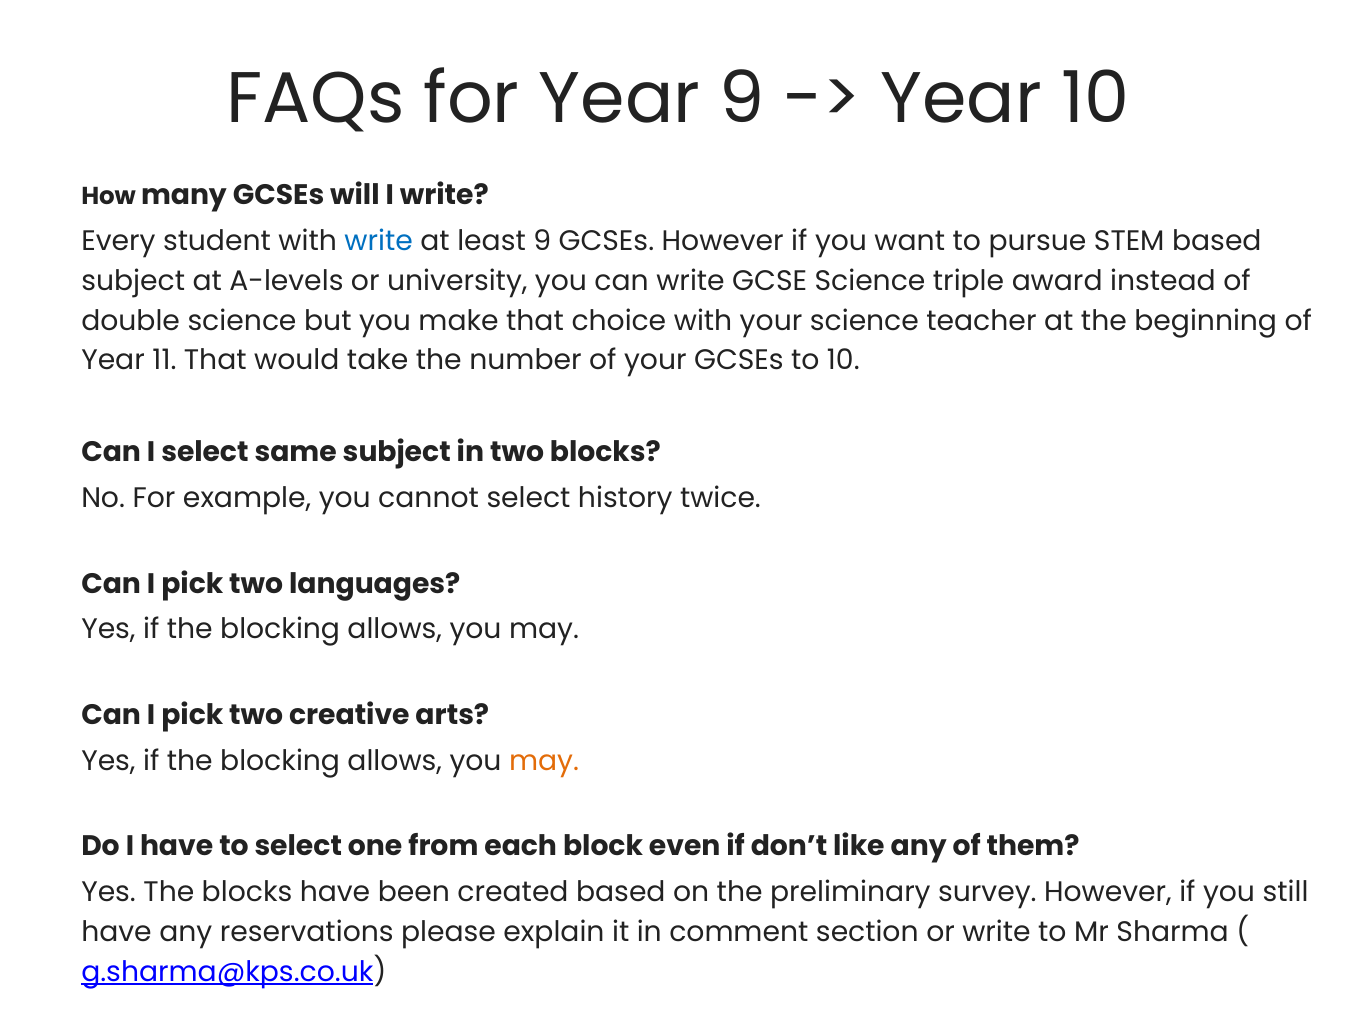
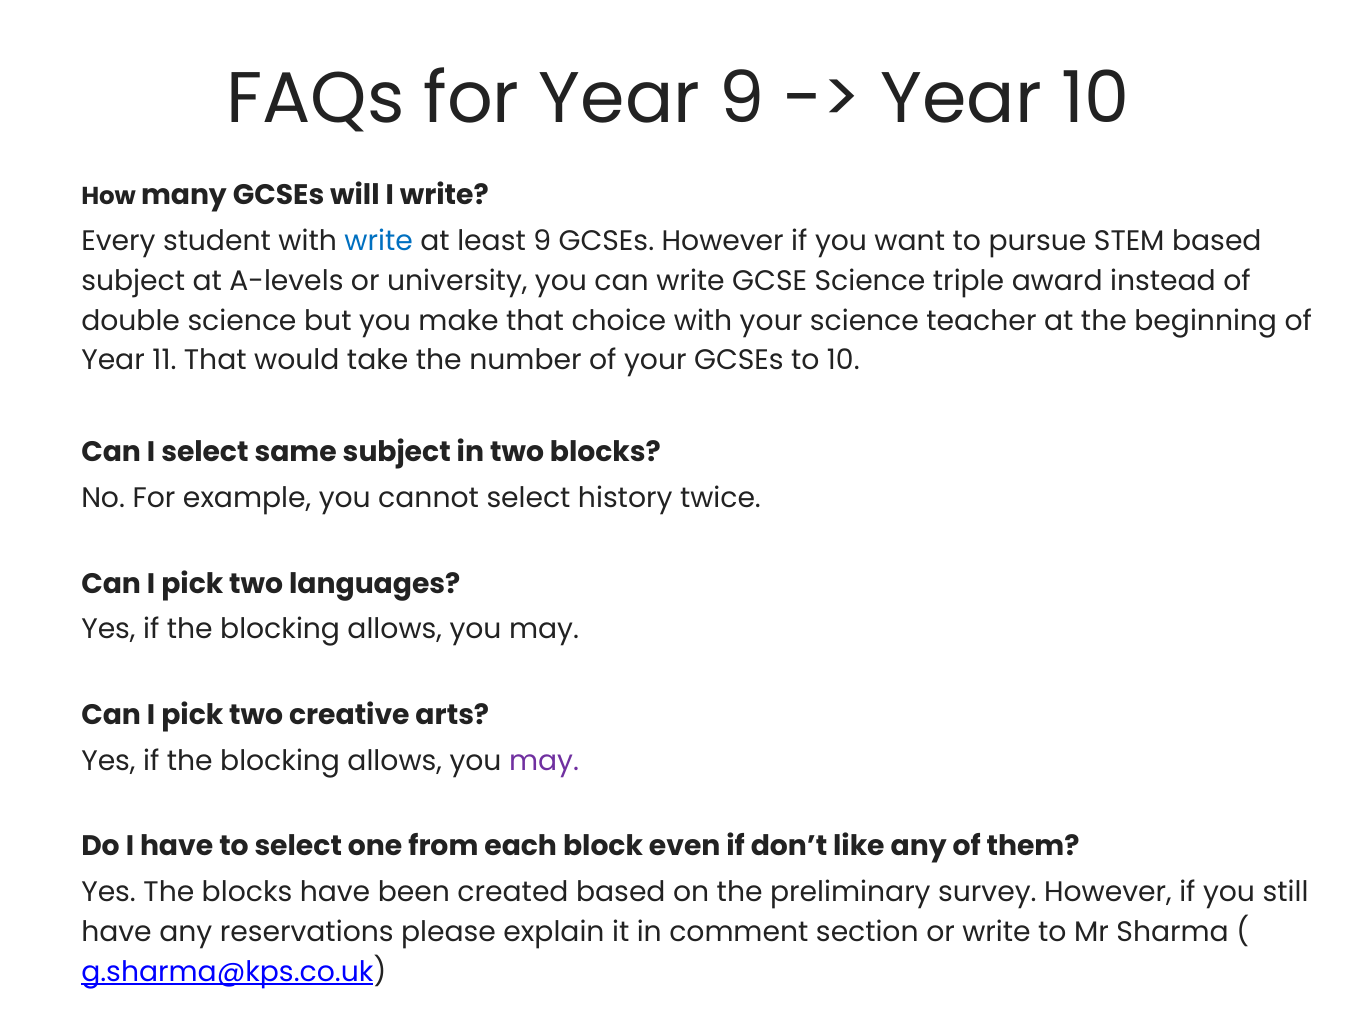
may colour: orange -> purple (544, 761)
